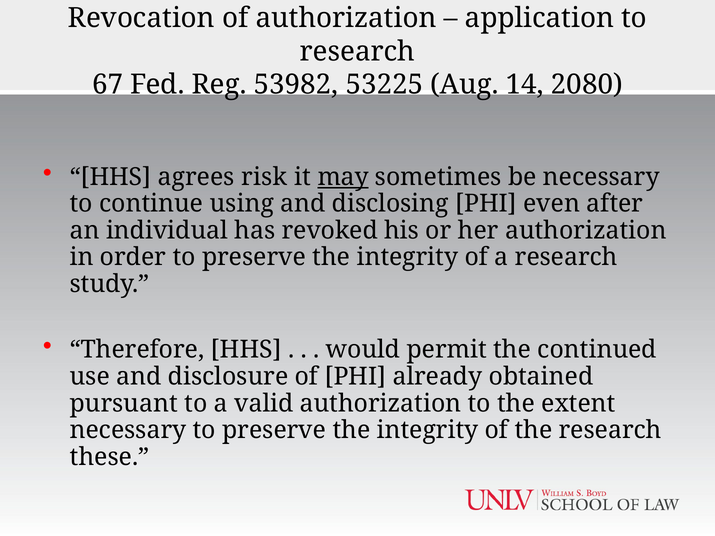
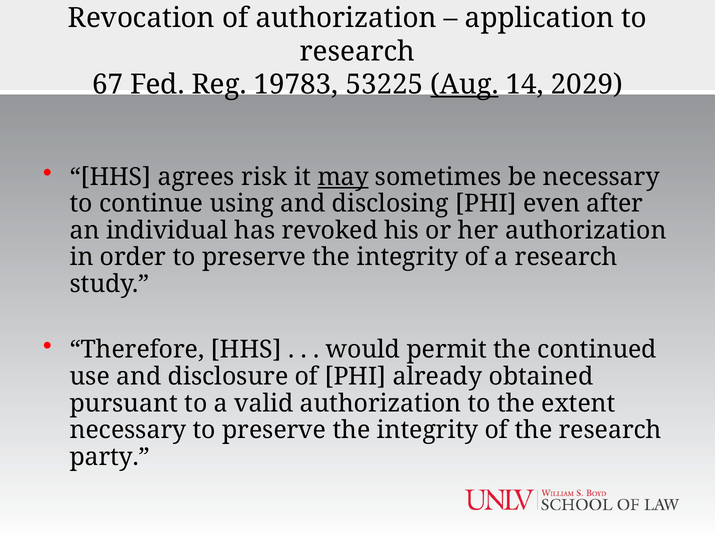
53982: 53982 -> 19783 (296, 85)
Aug underline: none -> present (465, 85)
2080: 2080 -> 2029 (587, 85)
these: these -> party (110, 457)
